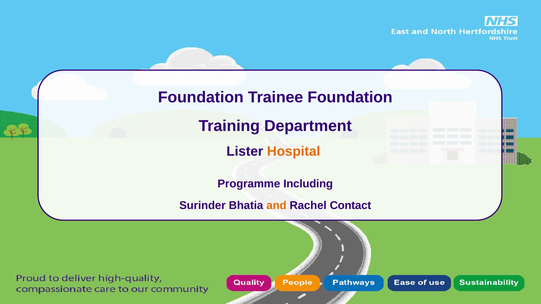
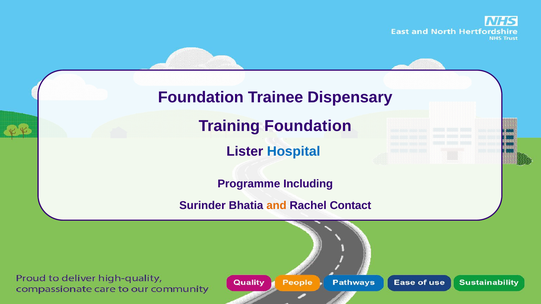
Trainee Foundation: Foundation -> Dispensary (350, 98)
Training Department: Department -> Foundation (308, 126)
Hospital colour: orange -> blue (294, 151)
